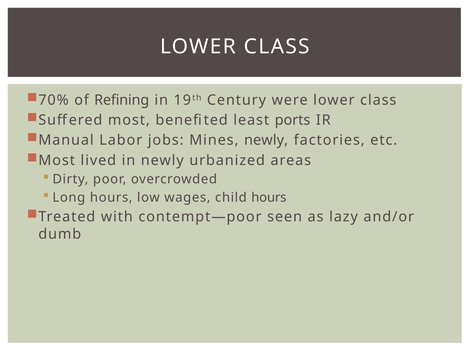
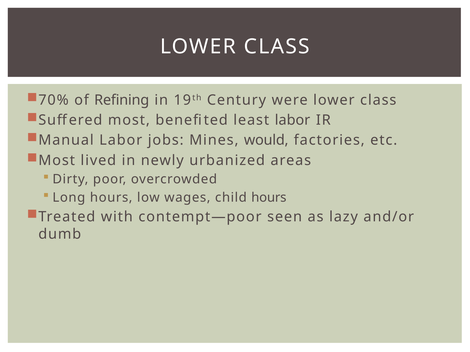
least ports: ports -> labor (293, 120)
Mines newly: newly -> would (266, 140)
